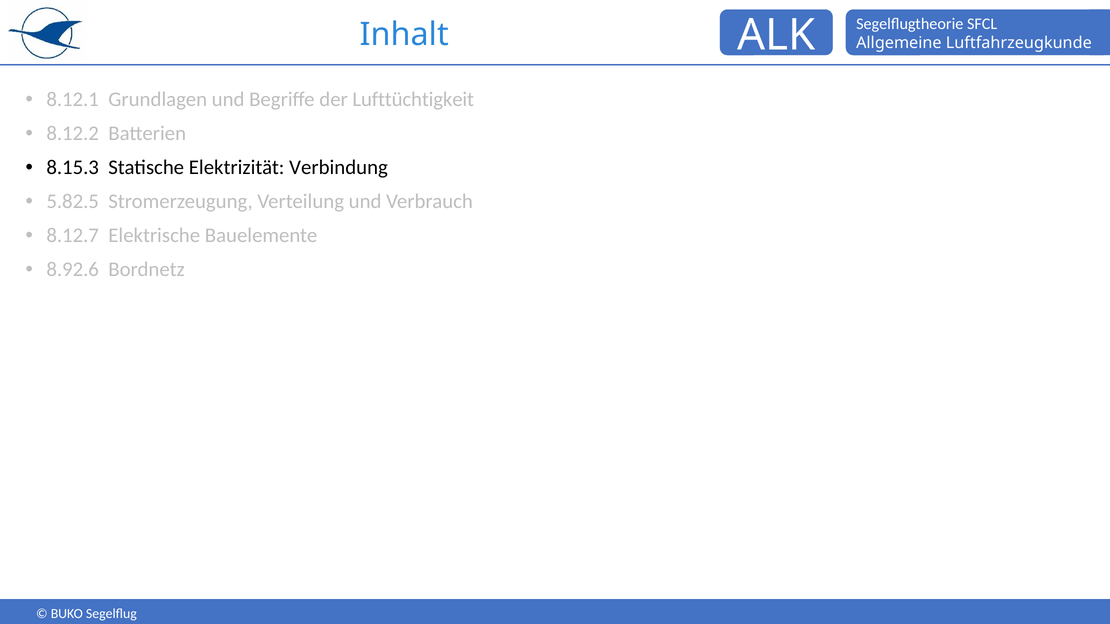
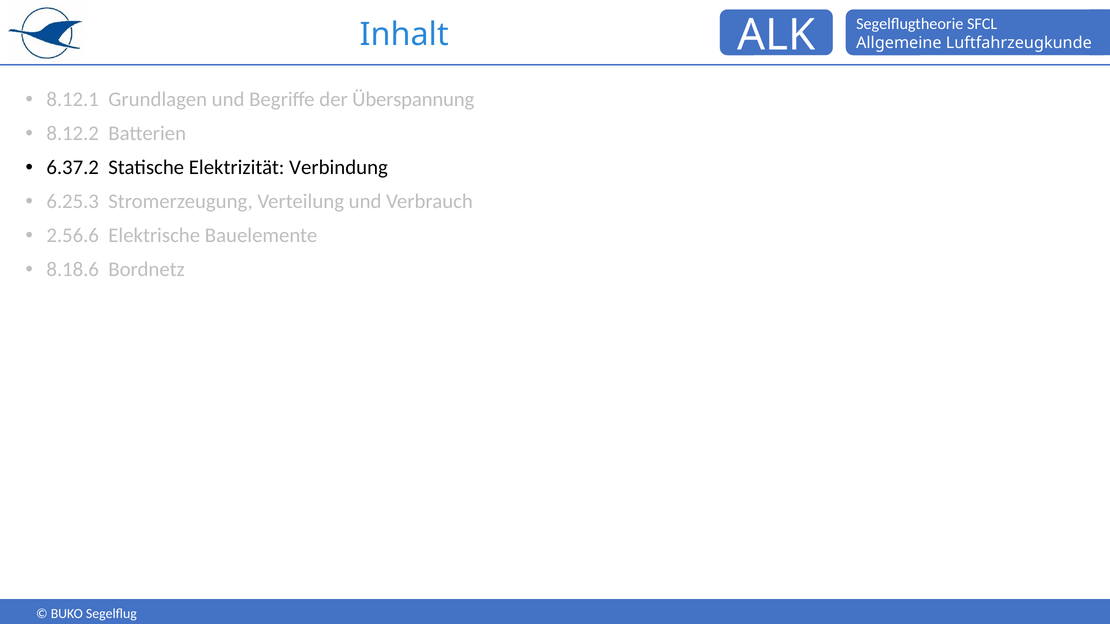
Lufttüchtigkeit: Lufttüchtigkeit -> Überspannung (413, 99)
8.15.3: 8.15.3 -> 6.37.2 (73, 168)
5.82.5: 5.82.5 -> 6.25.3 (73, 202)
8.12.7: 8.12.7 -> 2.56.6 (73, 236)
8.92.6: 8.92.6 -> 8.18.6 (73, 270)
